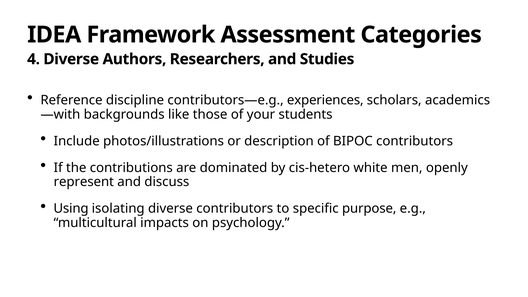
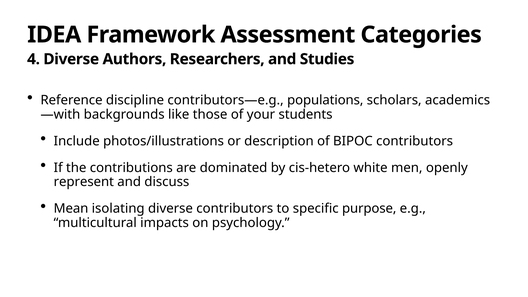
experiences: experiences -> populations (325, 100)
Using: Using -> Mean (71, 209)
